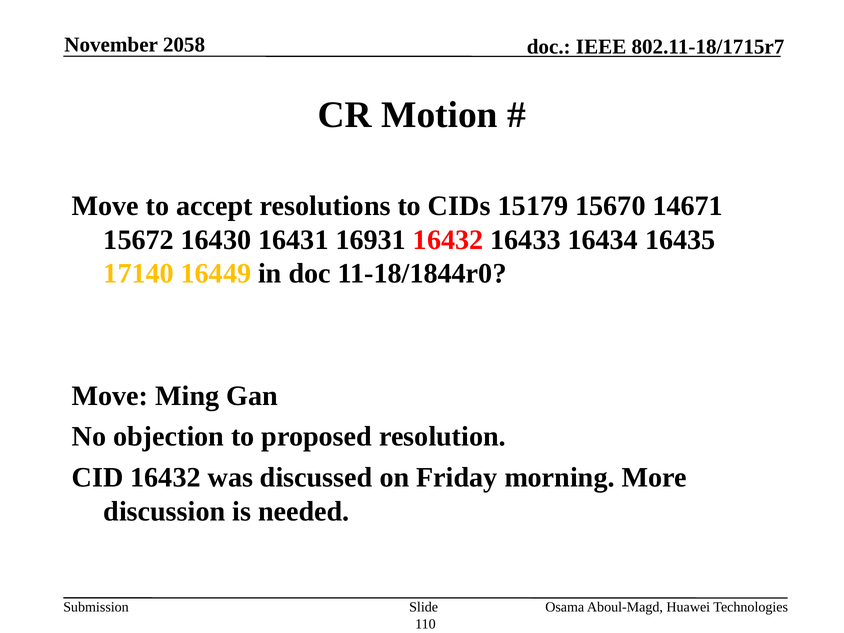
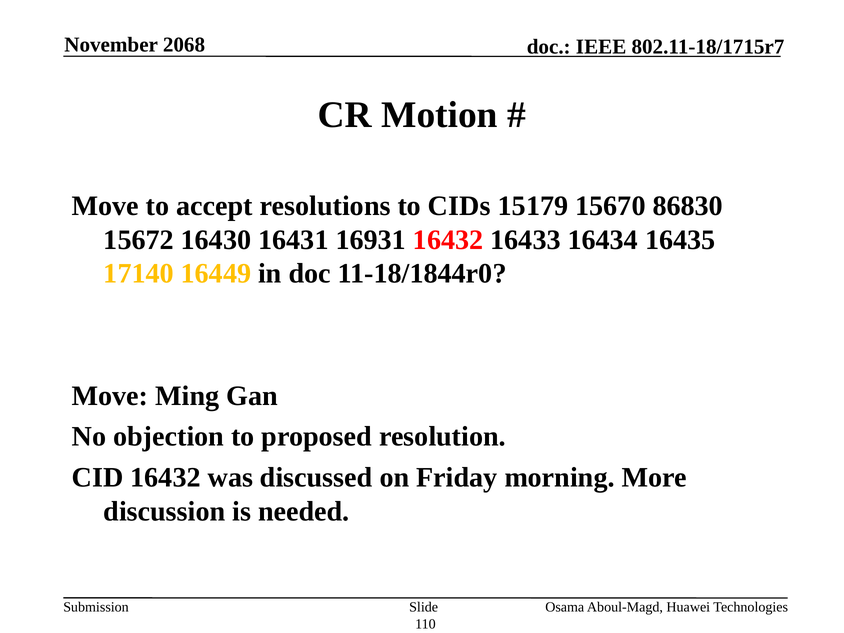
2058: 2058 -> 2068 (184, 45)
14671: 14671 -> 86830 (688, 206)
